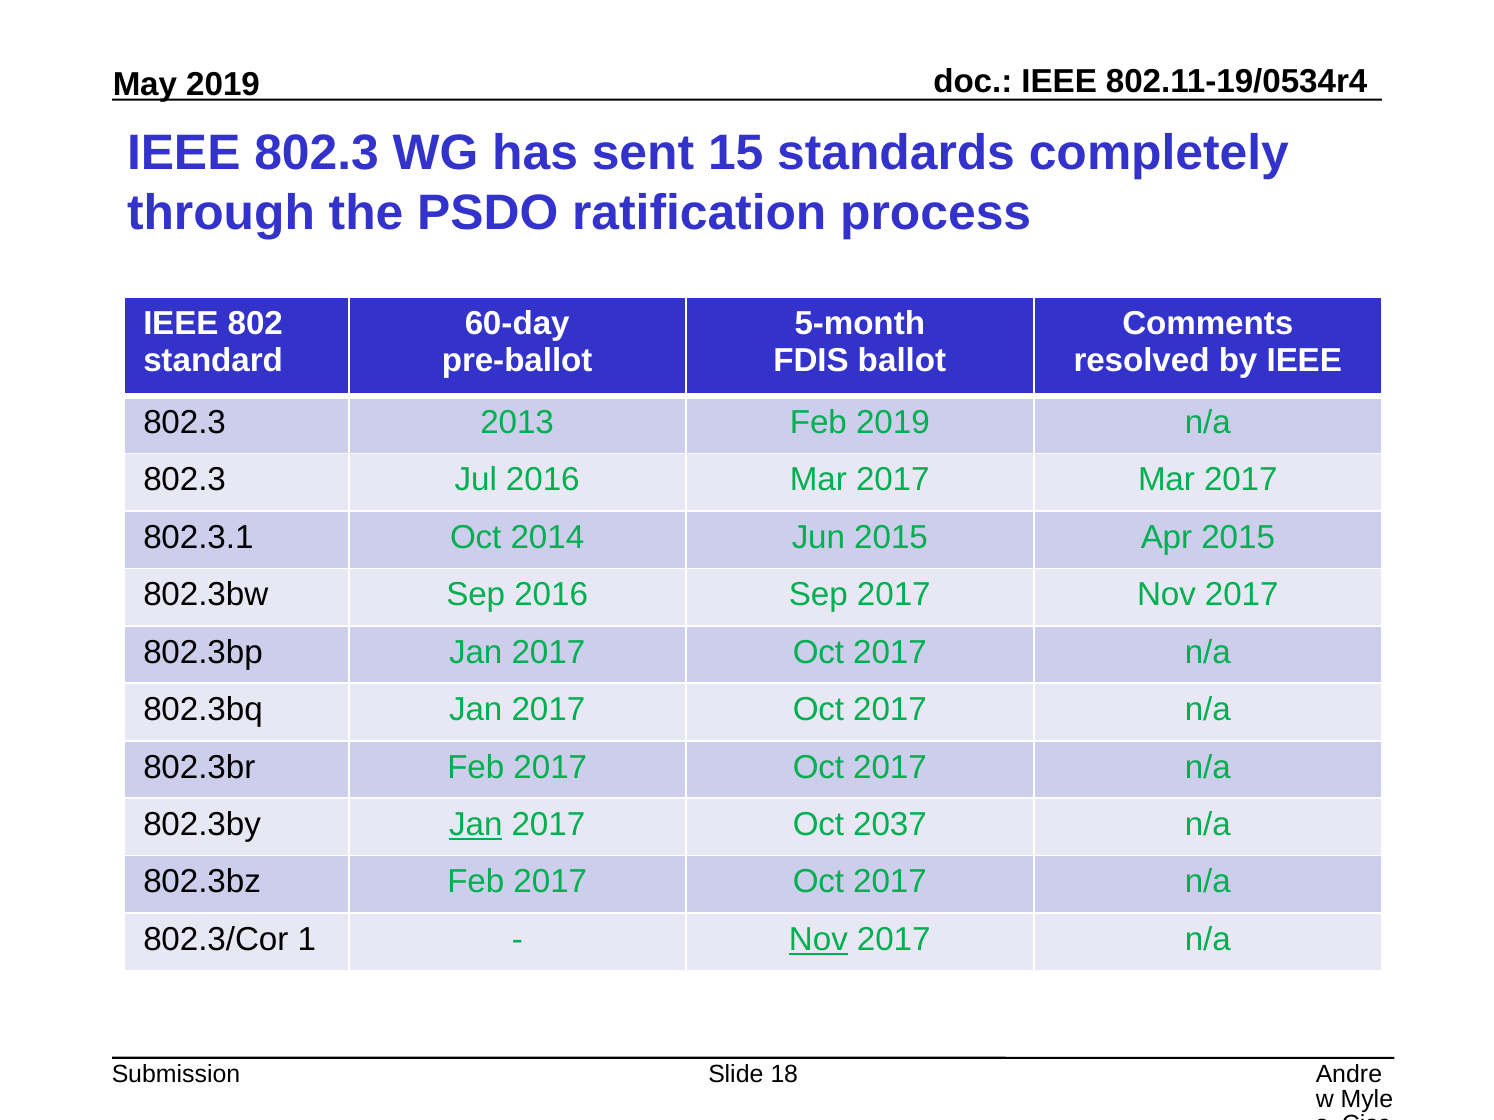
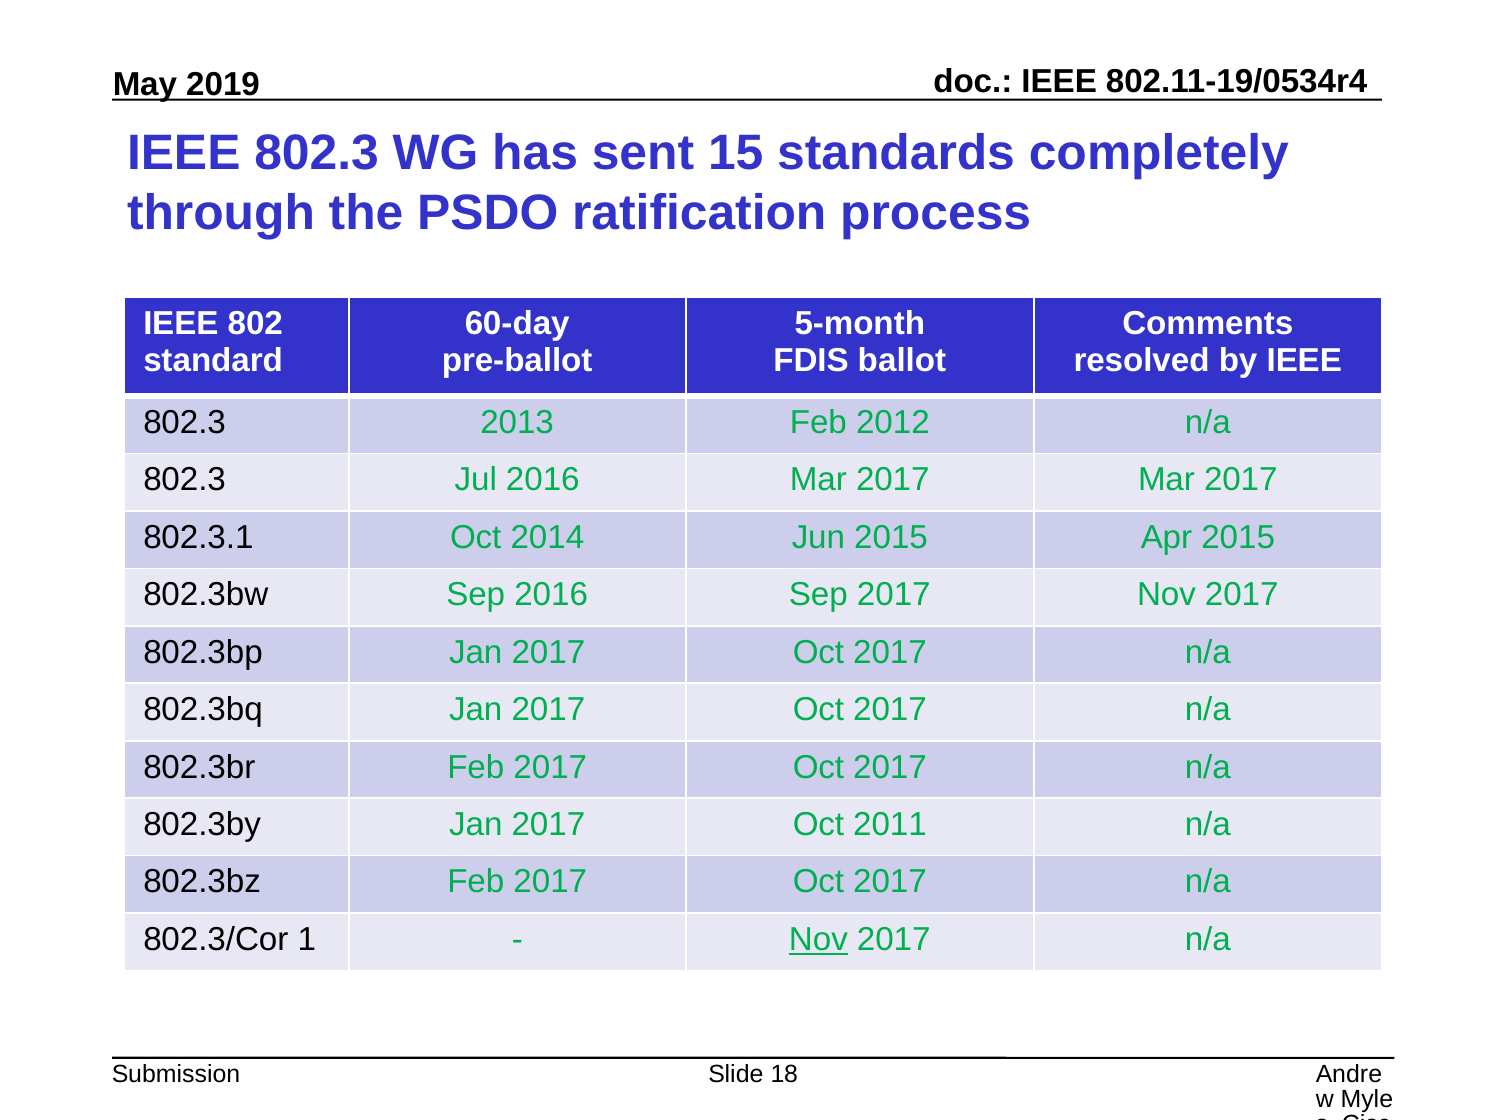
Feb 2019: 2019 -> 2012 (893, 423)
Jan underline: present -> none (476, 825)
2037: 2037 -> 2011 (890, 825)
